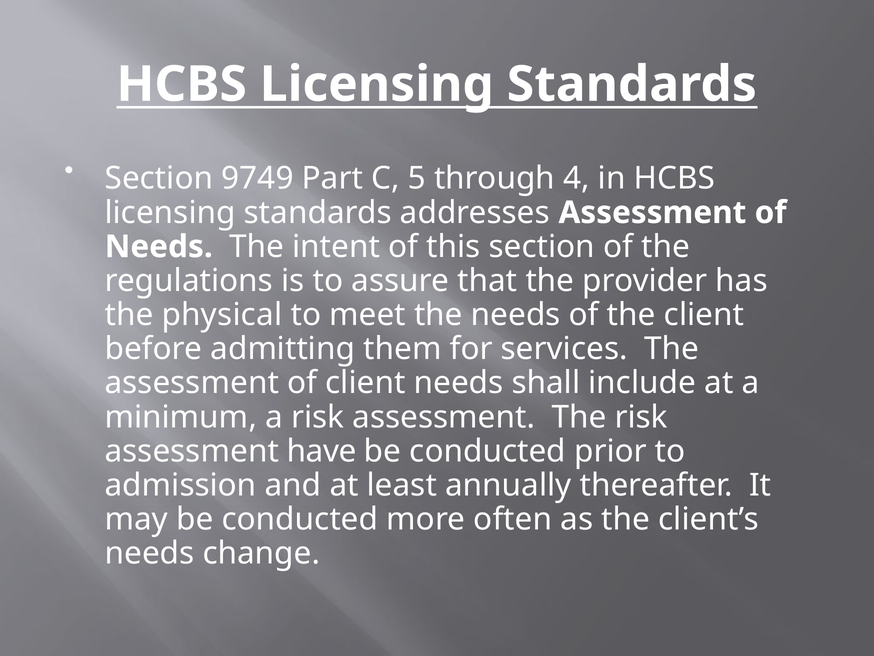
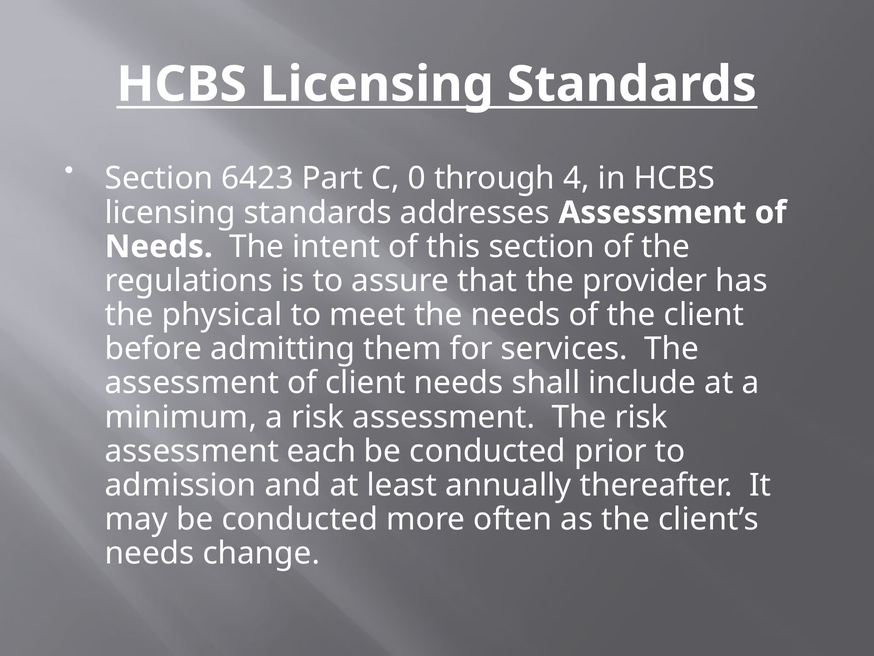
9749: 9749 -> 6423 (257, 178)
5: 5 -> 0 (417, 178)
have: have -> each (322, 451)
